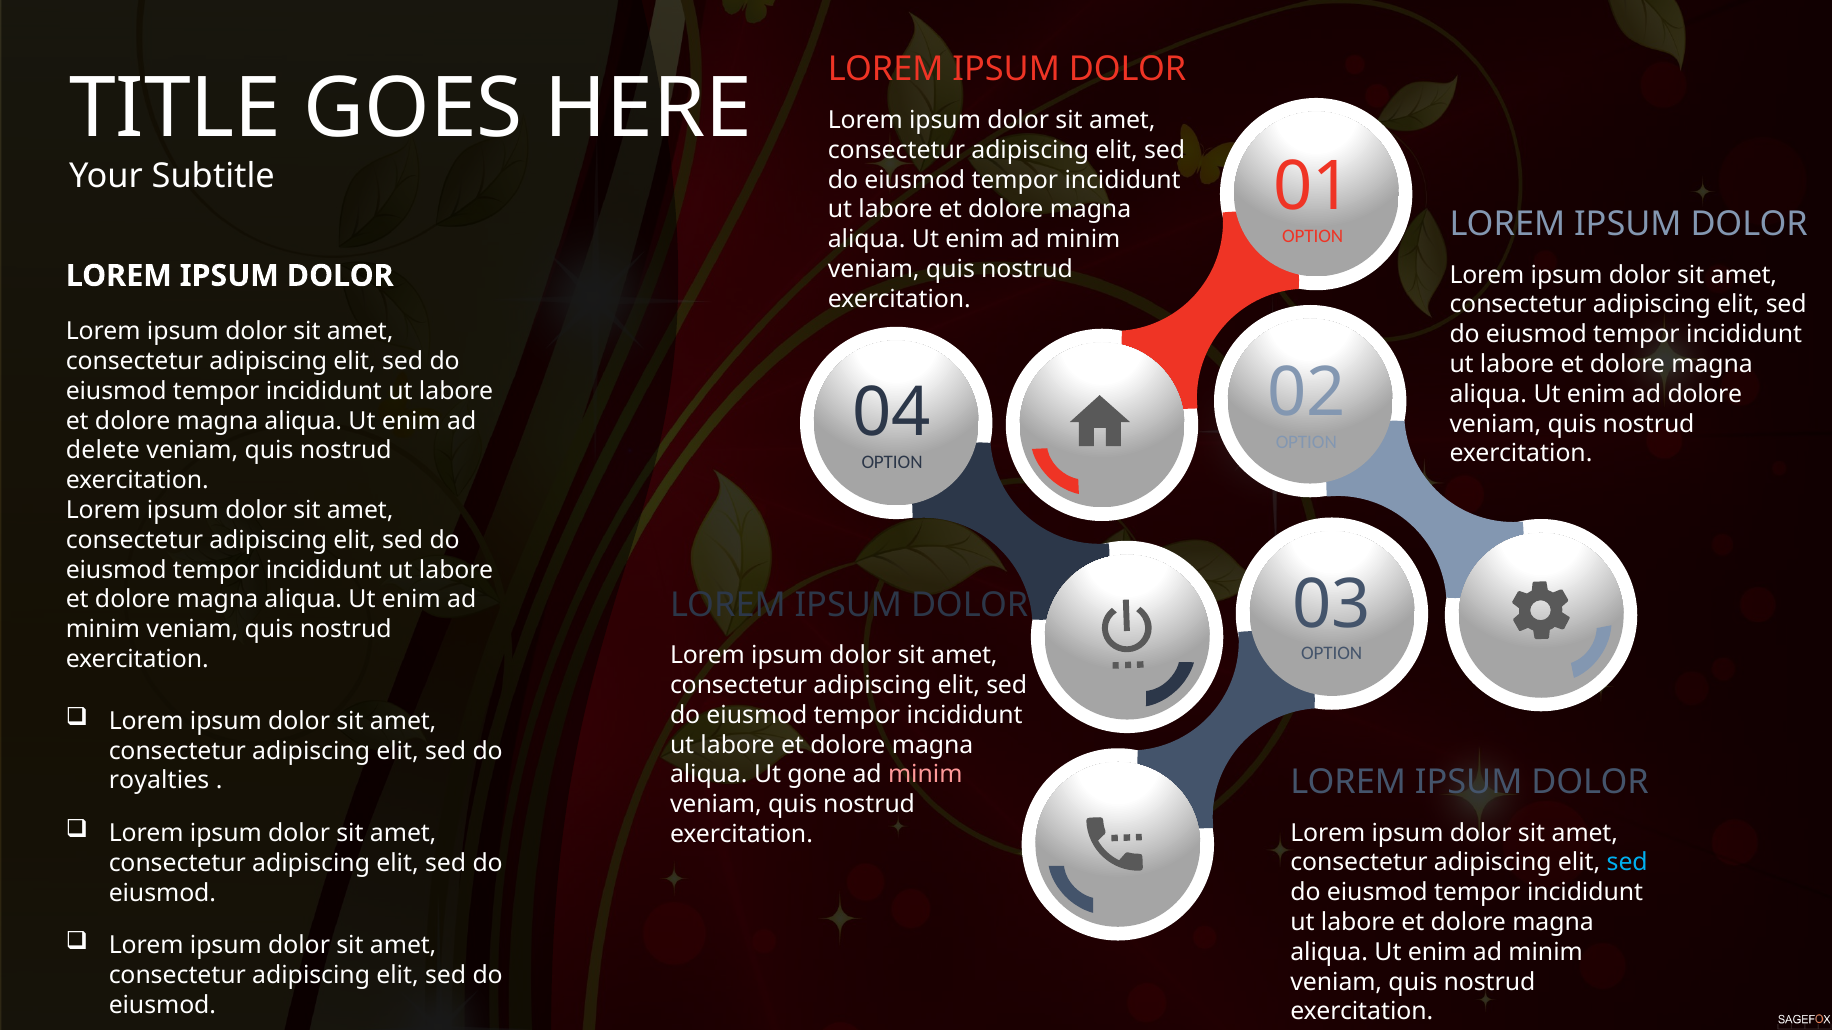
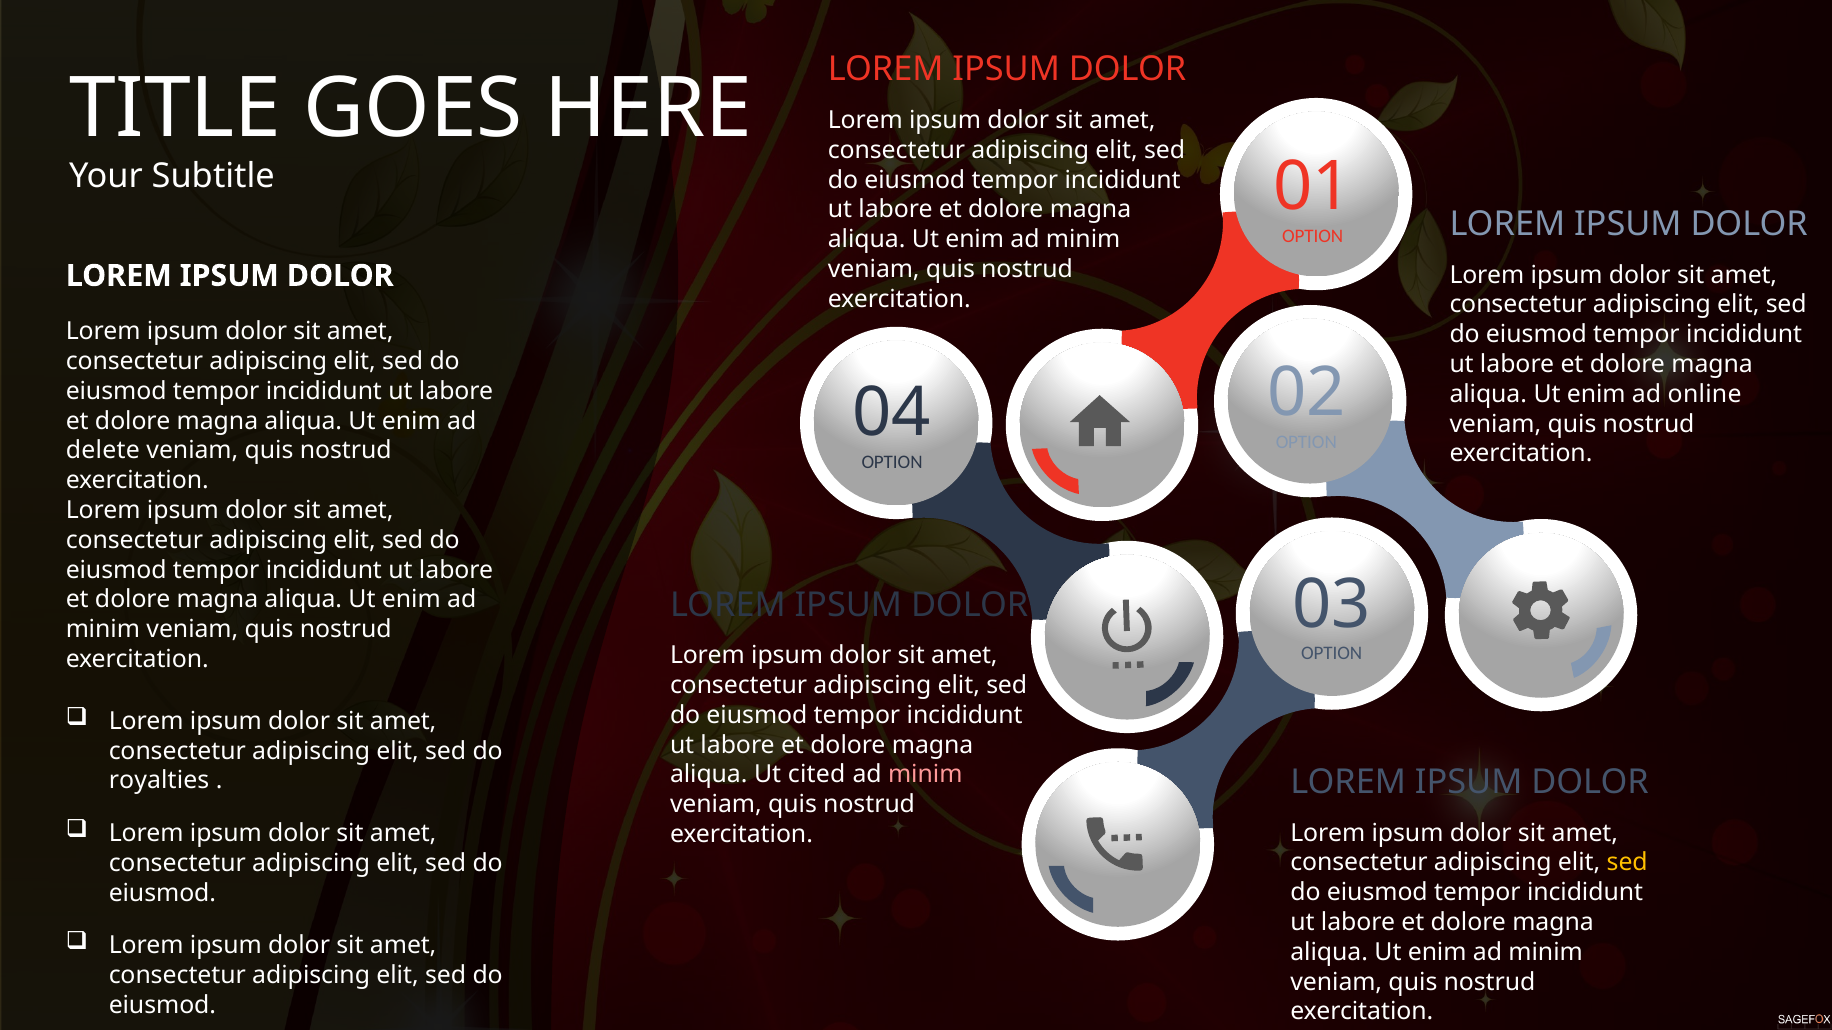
ad dolore: dolore -> online (1705, 394)
gone: gone -> cited (817, 775)
sed colour: light blue -> yellow (1627, 863)
